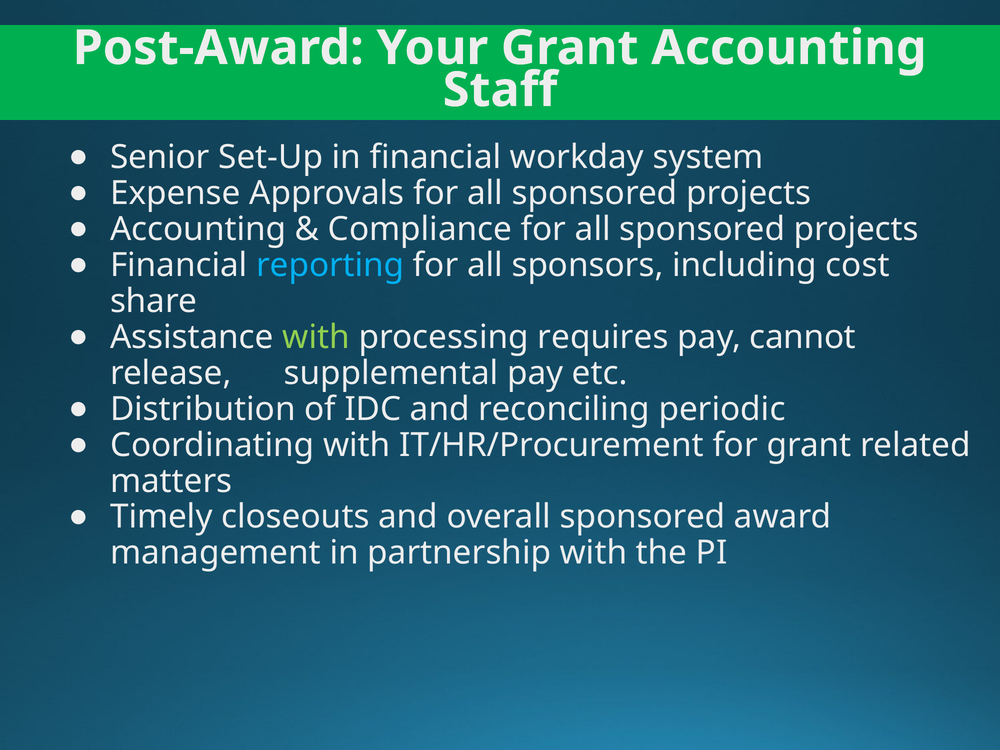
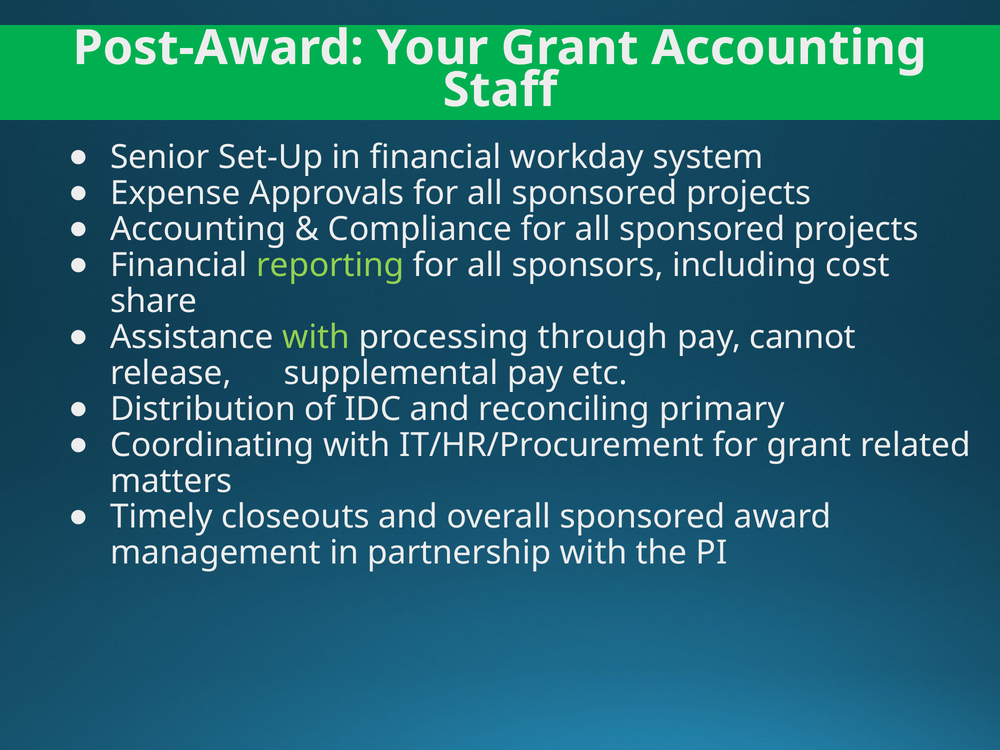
reporting colour: light blue -> light green (330, 265)
requires: requires -> through (603, 337)
periodic: periodic -> primary (722, 409)
